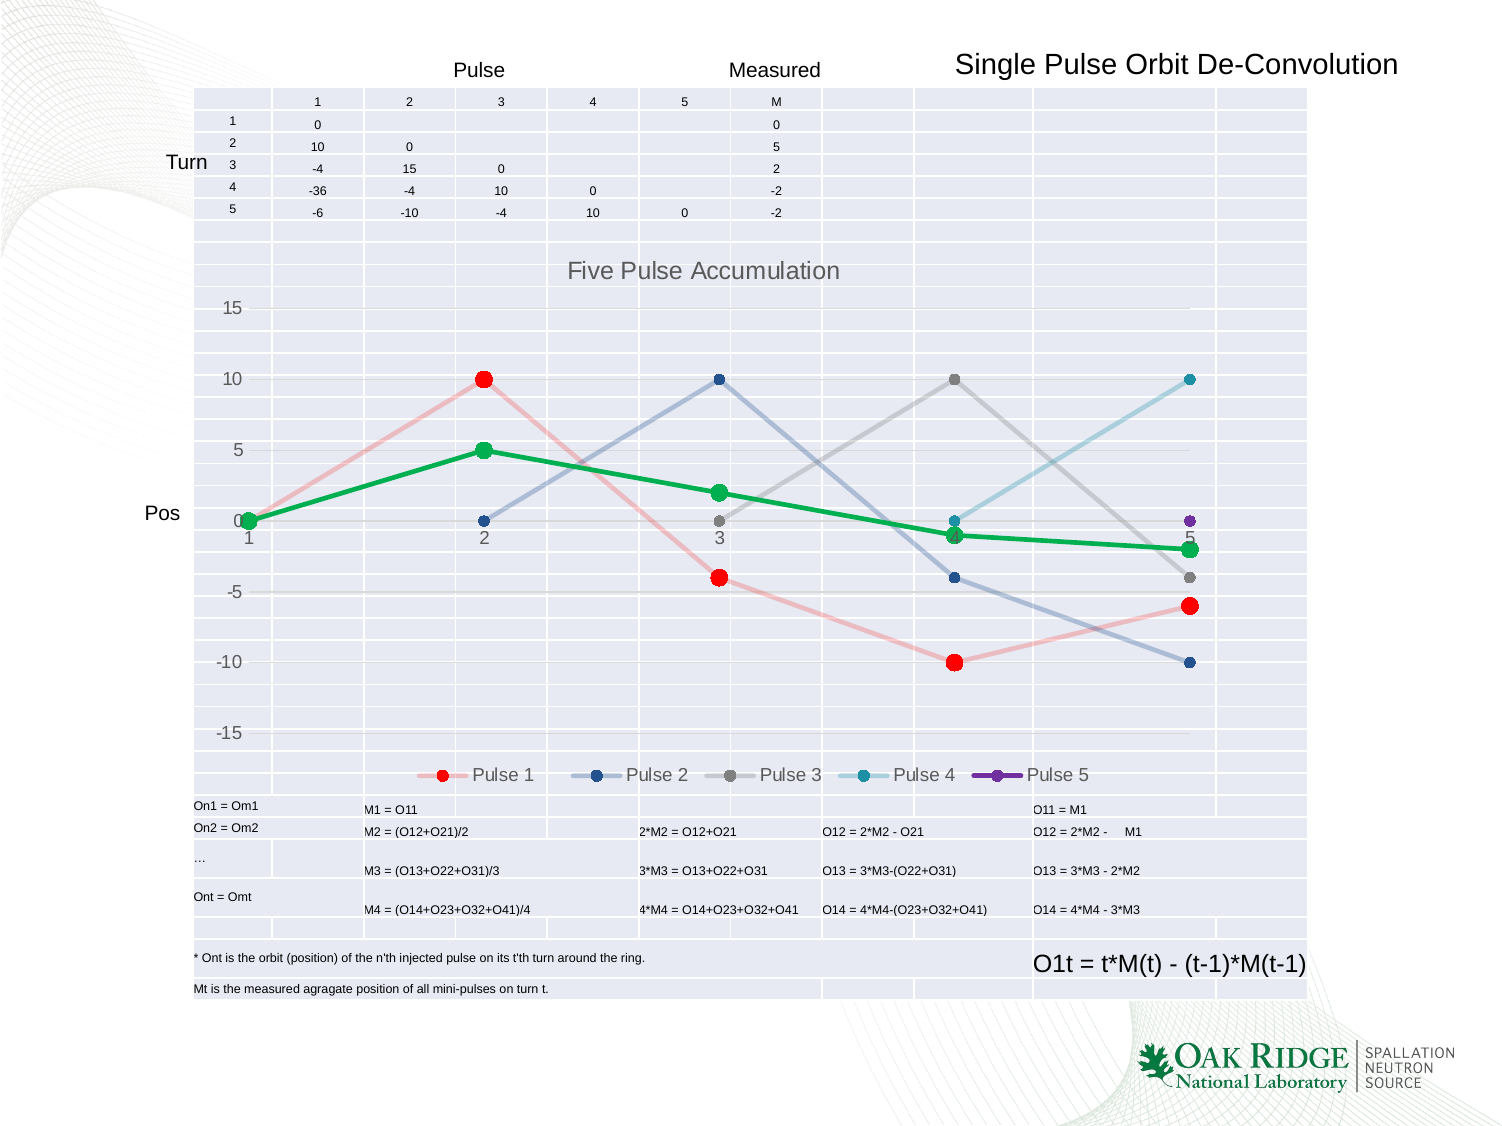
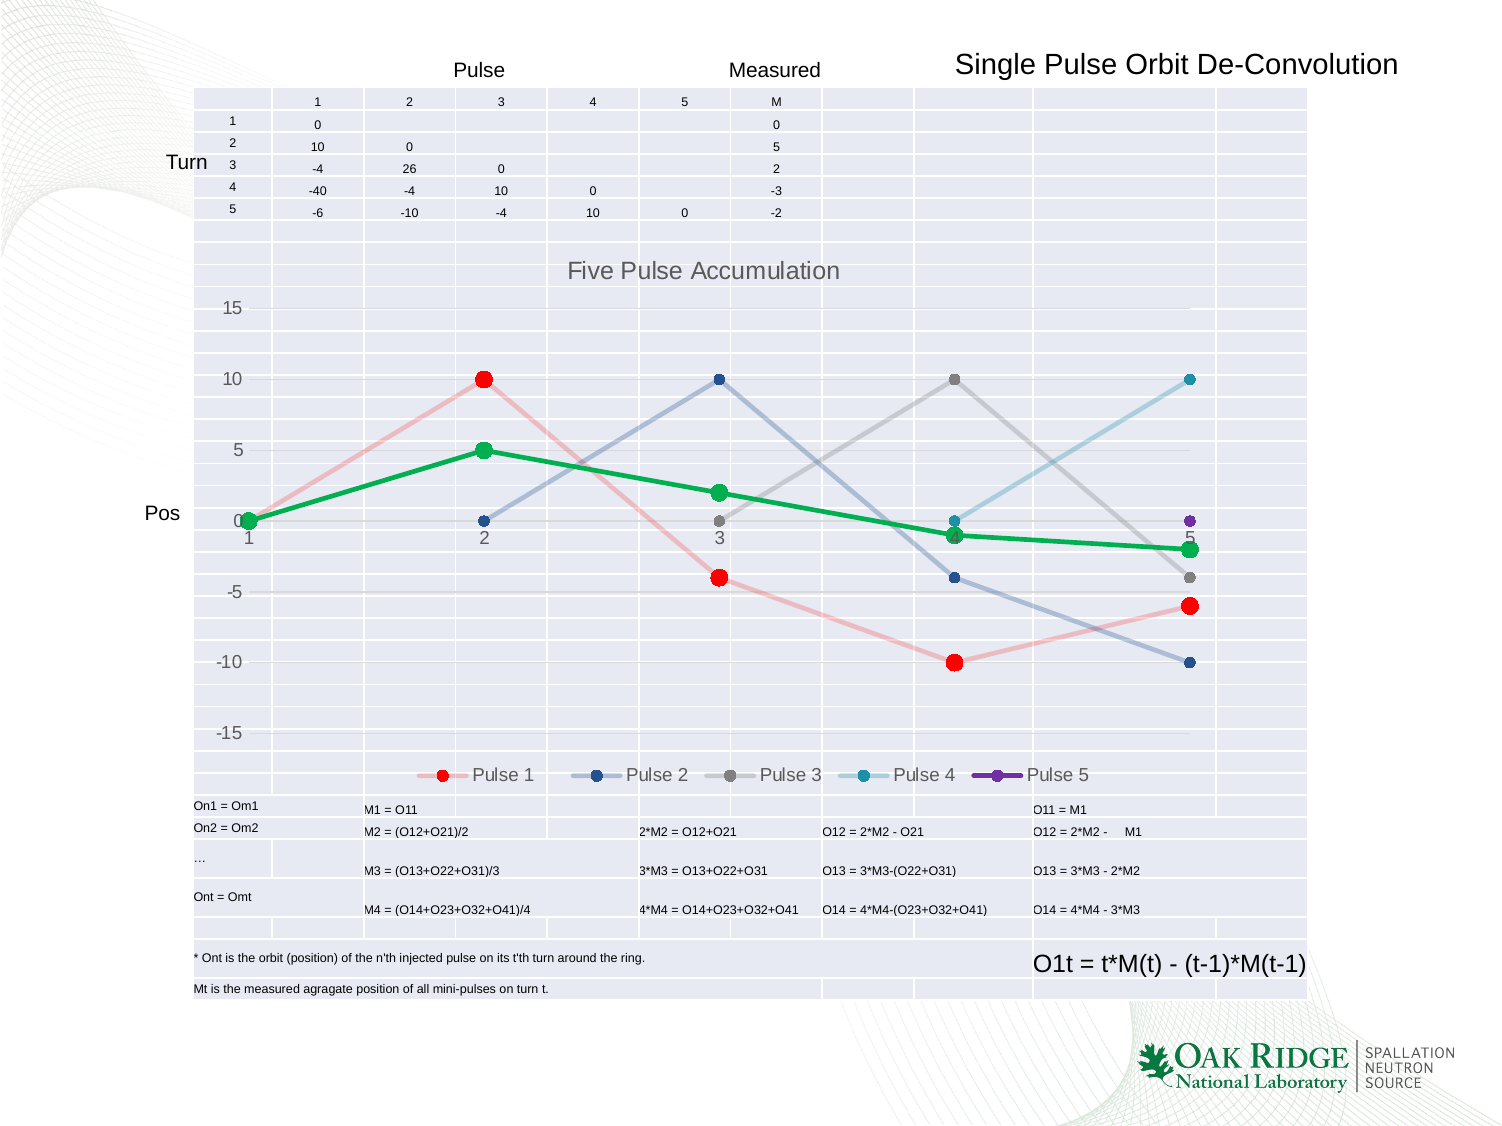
-4 15: 15 -> 26 (410, 169)
-36: -36 -> -40 (318, 191)
-2: -2 -> -3 (776, 191)
